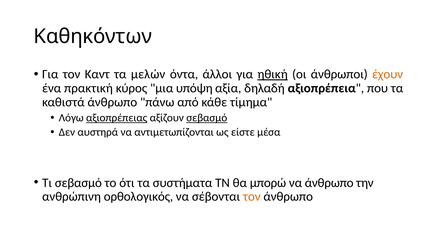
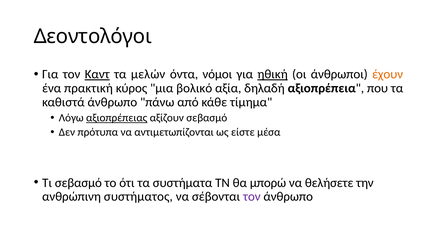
Καθηκόντων: Καθηκόντων -> Δεοντολόγοι (93, 36)
Καντ underline: none -> present (97, 74)
άλλοι: άλλοι -> νόμοι (217, 74)
υπόψη: υπόψη -> βολικό (194, 88)
σεβασμό underline: present -> none (207, 118)
αυστηρά: αυστηρά -> πρότυπα (98, 132)
να άνθρωπο: άνθρωπο -> θελήσετε (329, 183)
ορθολογικός: ορθολογικός -> συστήματος (138, 197)
τον colour: orange -> purple (252, 197)
